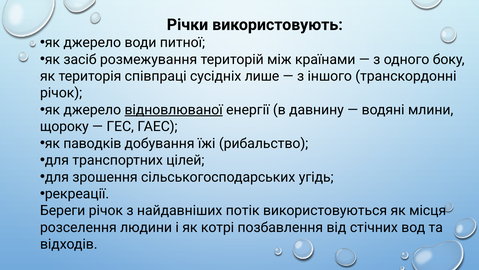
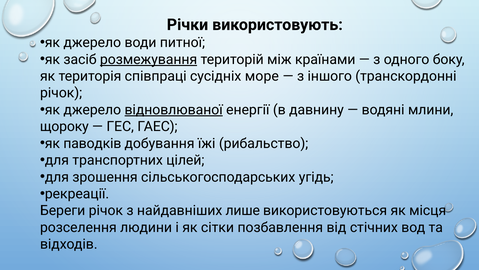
розмежування underline: none -> present (149, 59)
лише: лише -> море (262, 76)
потік: потік -> лише (243, 210)
котрі: котрі -> сітки (217, 227)
